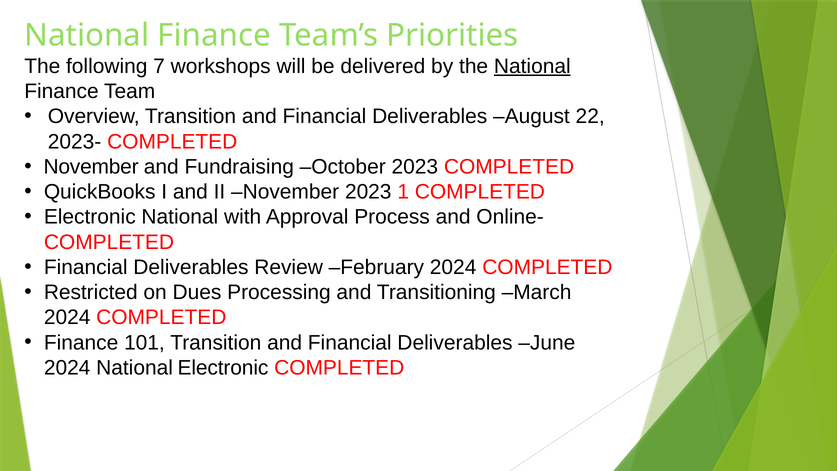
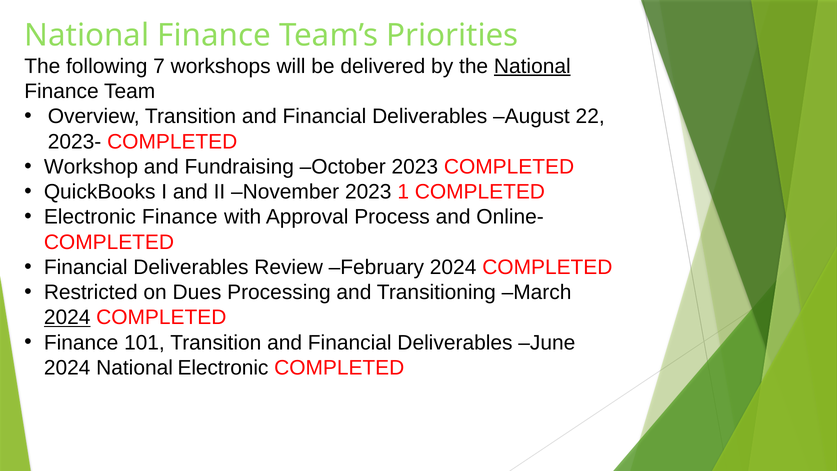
November: November -> Workshop (91, 167)
Electronic National: National -> Finance (180, 217)
2024 underline: none -> present (67, 317)
